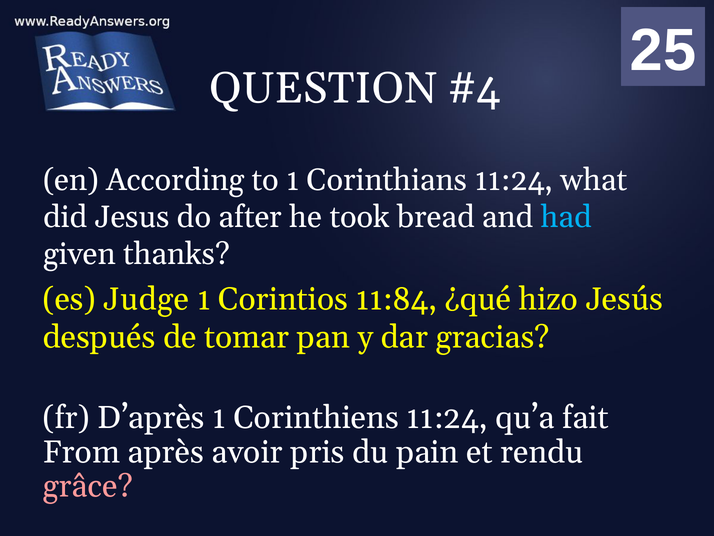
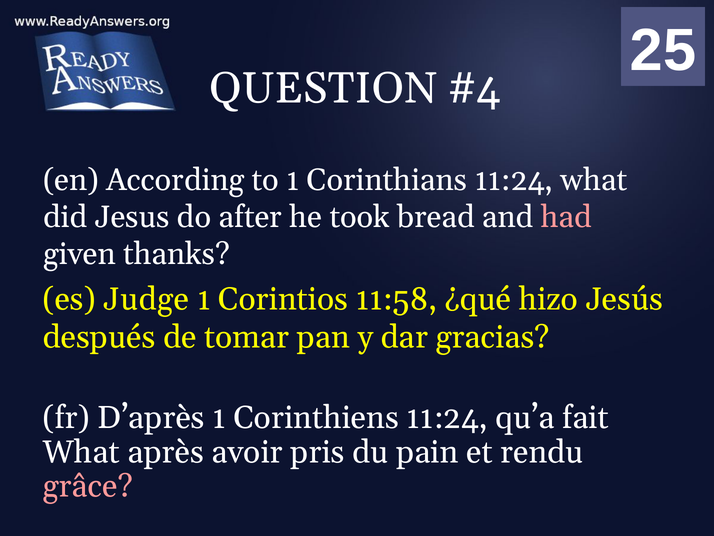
had colour: light blue -> pink (566, 217)
11:84: 11:84 -> 11:58 (396, 299)
From: From -> What (81, 452)
